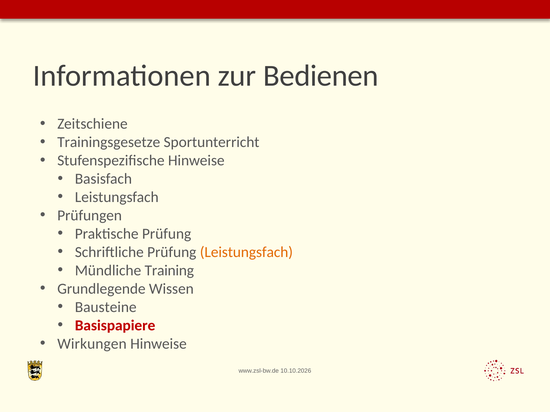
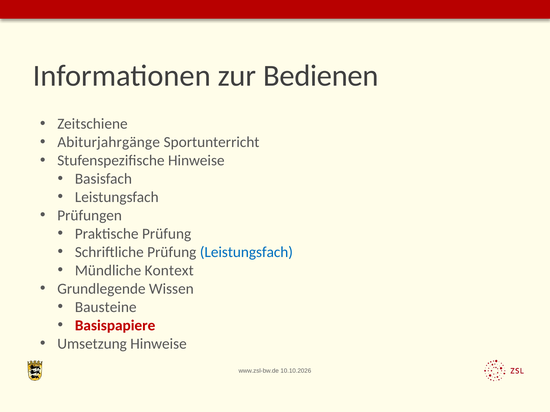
Trainingsgesetze: Trainingsgesetze -> Abiturjahrgänge (109, 142)
Leistungsfach colour: orange -> blue (246, 252)
Training: Training -> Kontext (169, 271)
Wirkungen: Wirkungen -> Umsetzung (92, 344)
